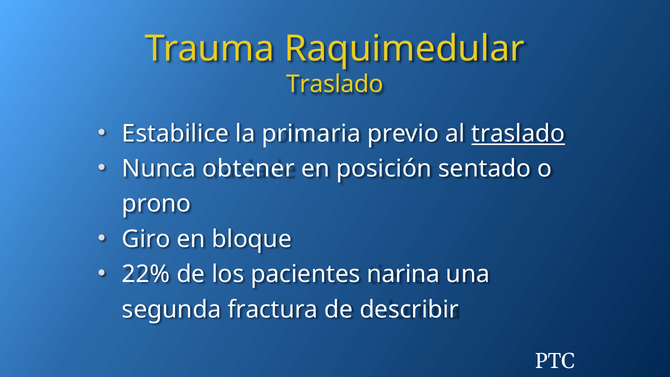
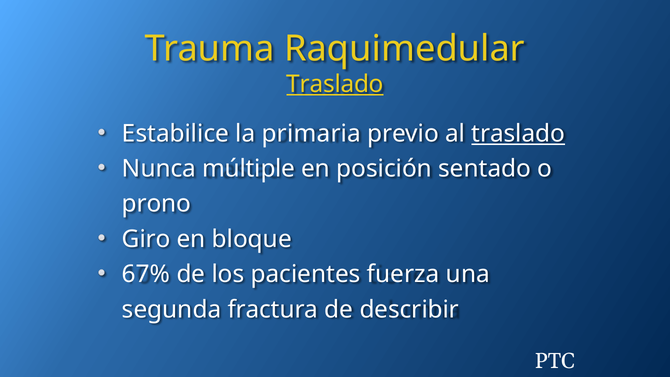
Traslado underline: none -> present (335, 84)
obtener: obtener -> múltiple (249, 169)
22%: 22% -> 67% (146, 274)
narina: narina -> fuerza (403, 274)
